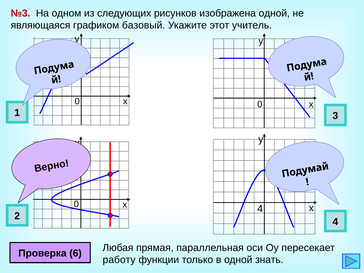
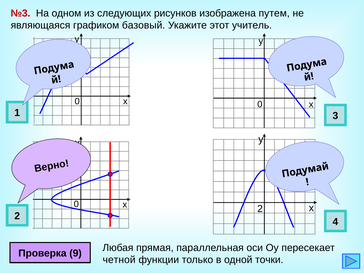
изображена одной: одной -> путем (274, 13)
4: 4 -> 2 (260, 209)
6: 6 -> 9 (76, 253)
работу: работу -> четной (119, 260)
знать: знать -> точки (269, 260)
